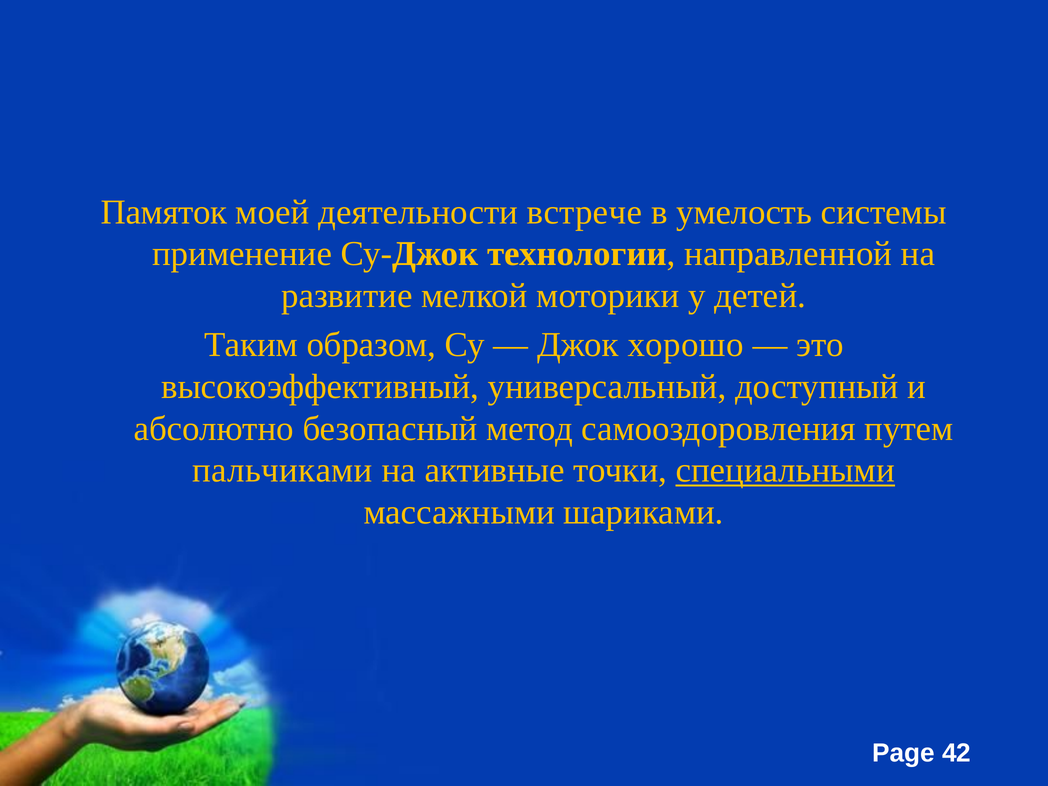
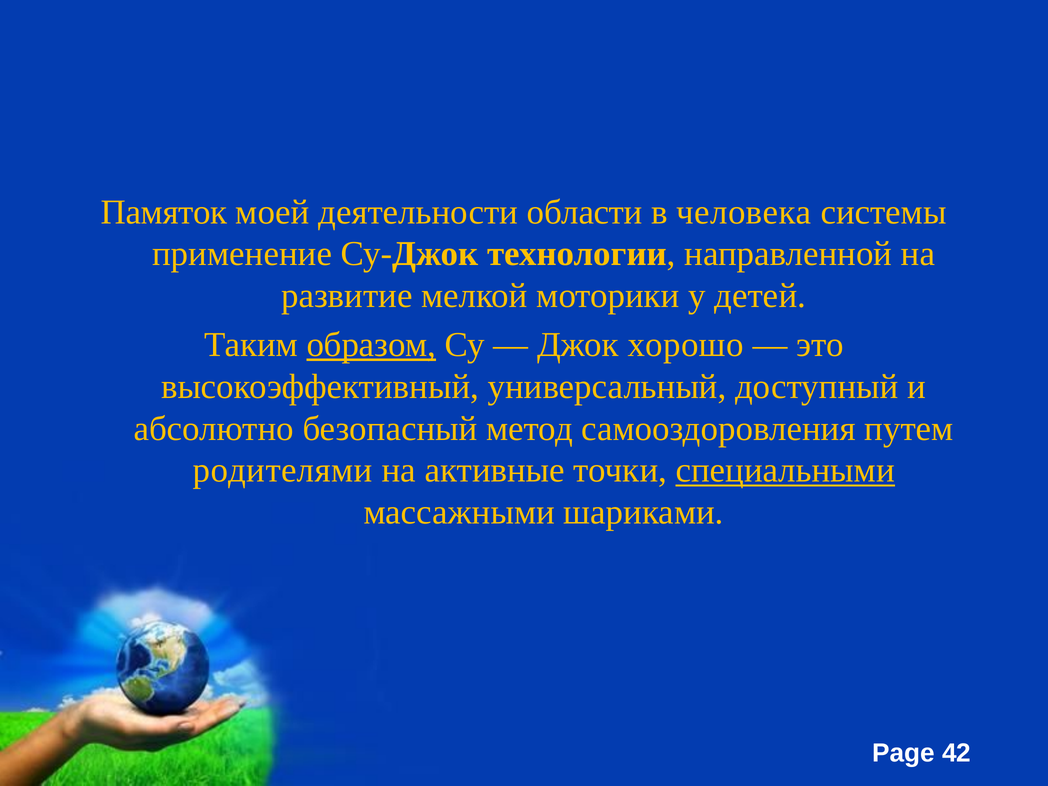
встрече: встрече -> области (585, 212)
умелость: умелость -> человека (744, 212)
образом underline: none -> present (371, 345)
пальчиками: пальчиками -> родителями (283, 470)
